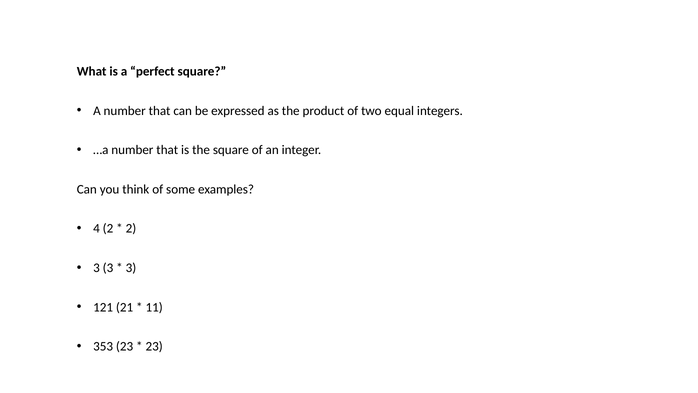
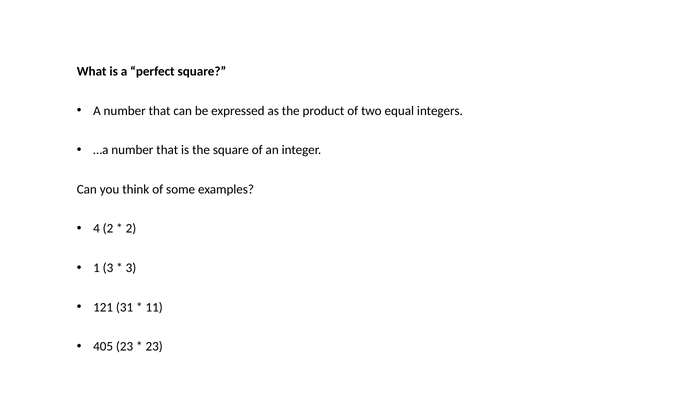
3: 3 -> 1 (96, 268)
21: 21 -> 31 (125, 307)
353: 353 -> 405 (103, 346)
